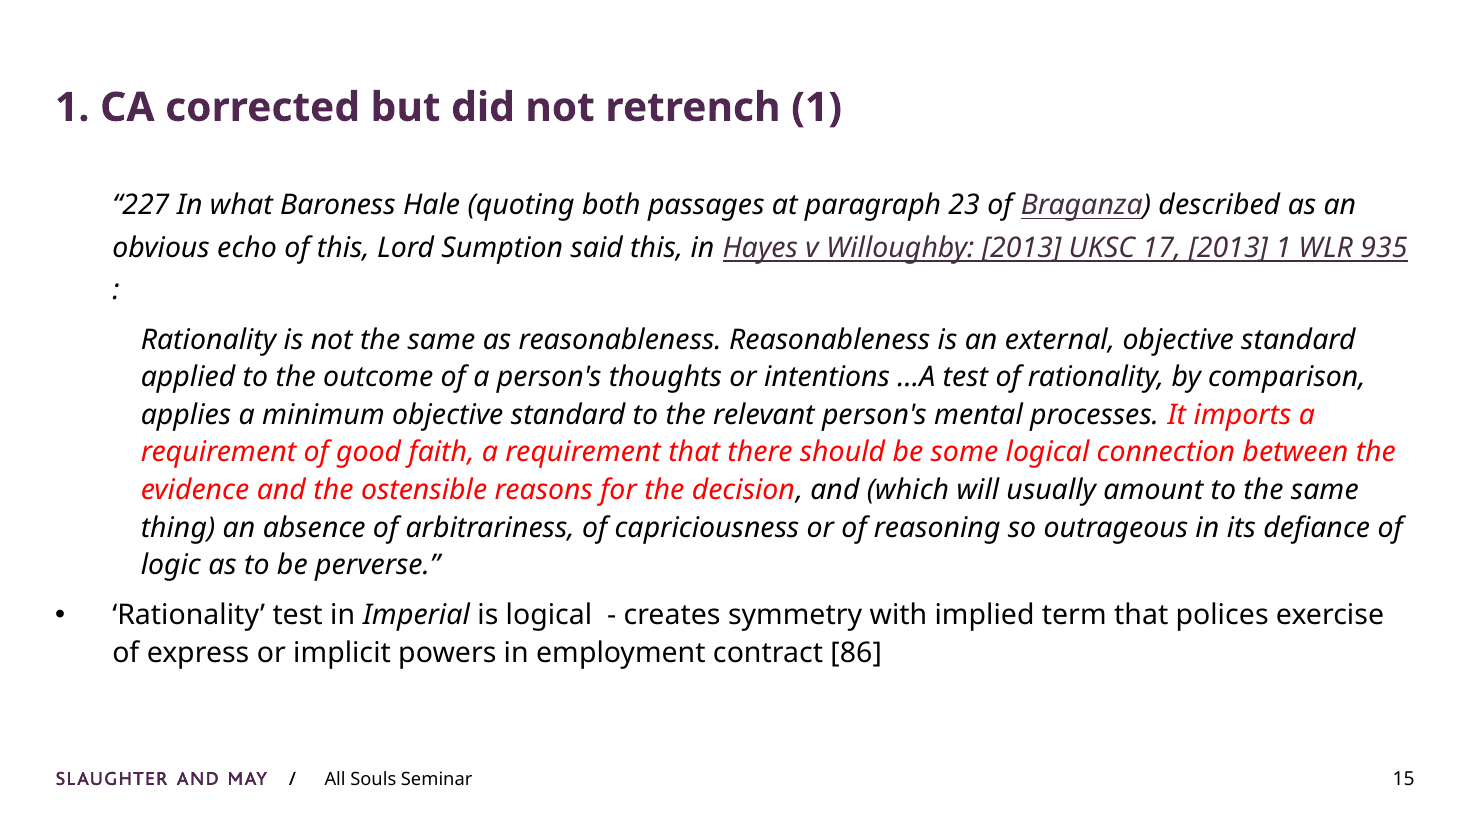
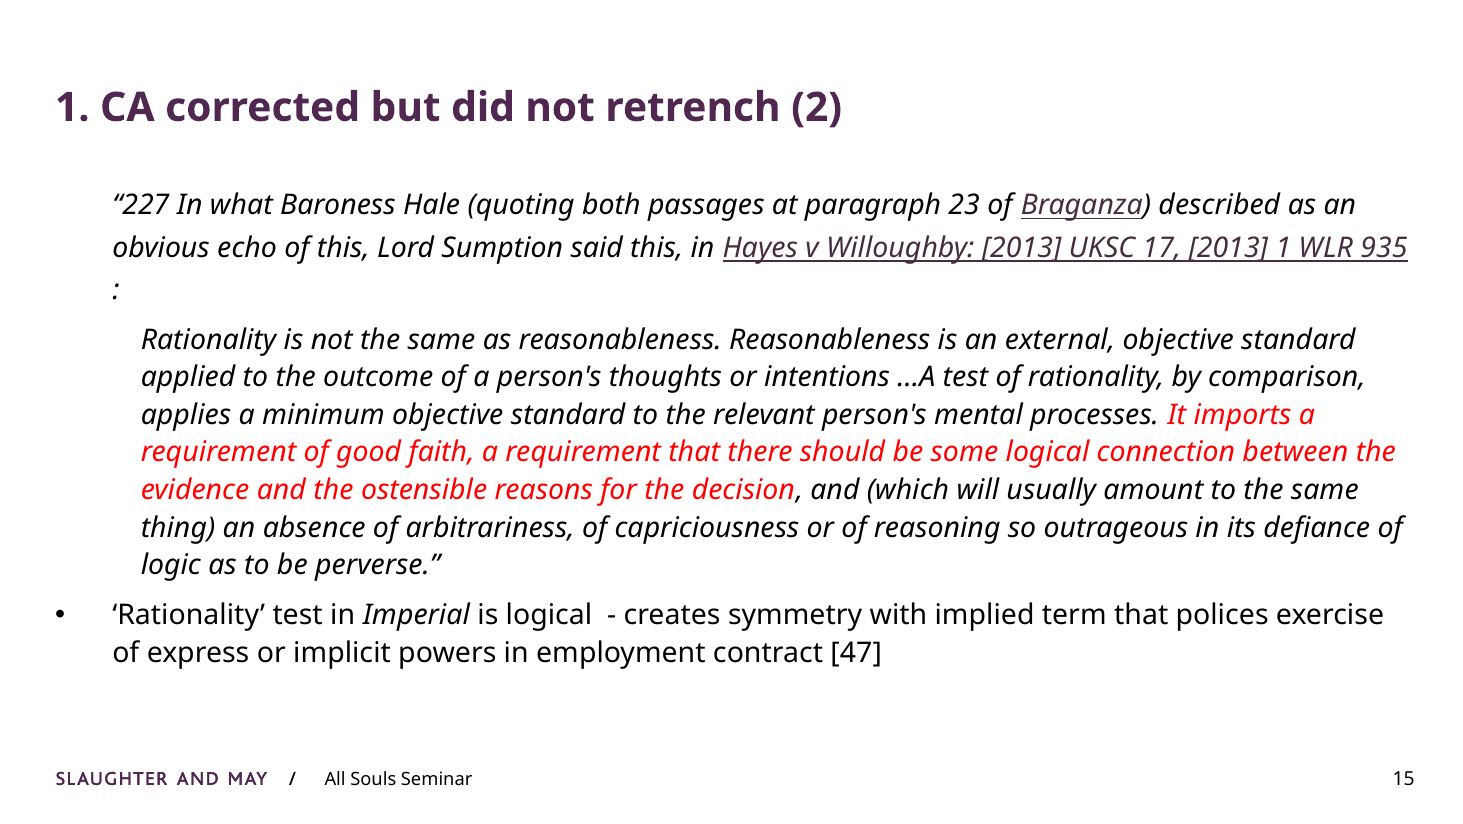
retrench 1: 1 -> 2 (817, 107)
86: 86 -> 47 (856, 653)
